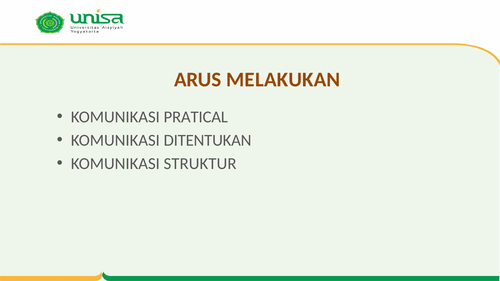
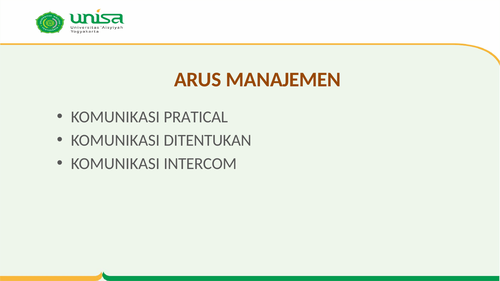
MELAKUKAN: MELAKUKAN -> MANAJEMEN (283, 80)
STRUKTUR: STRUKTUR -> INTERCOM (200, 164)
